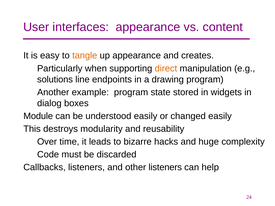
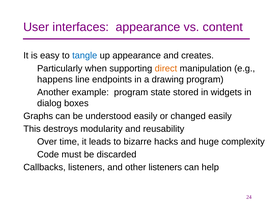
tangle colour: orange -> blue (85, 56)
solutions: solutions -> happens (55, 79)
Module: Module -> Graphs (38, 116)
